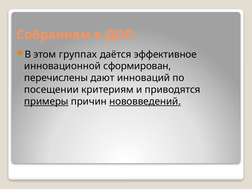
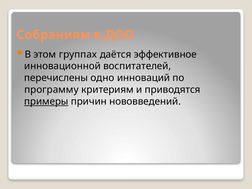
сформирован: сформирован -> воспитателей (137, 66)
дают: дают -> одно (102, 78)
посещении: посещении -> программу (51, 90)
нововведений underline: present -> none (145, 101)
